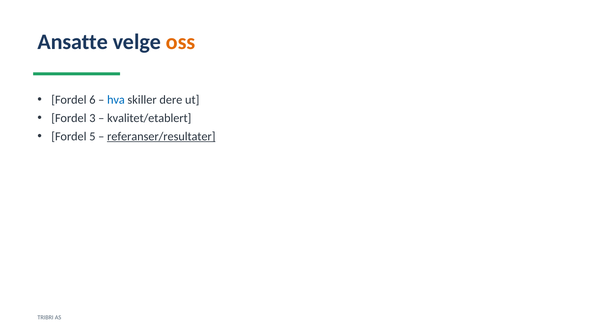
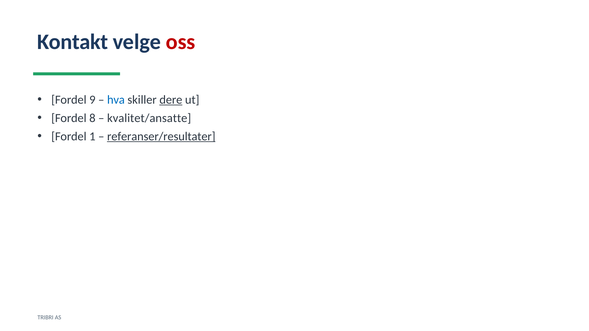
Ansatte: Ansatte -> Kontakt (73, 42)
oss colour: orange -> red (181, 42)
6: 6 -> 9 (92, 100)
dere underline: none -> present (171, 100)
3: 3 -> 8 (92, 118)
kvalitet/etablert: kvalitet/etablert -> kvalitet/ansatte (149, 118)
5: 5 -> 1 (92, 137)
